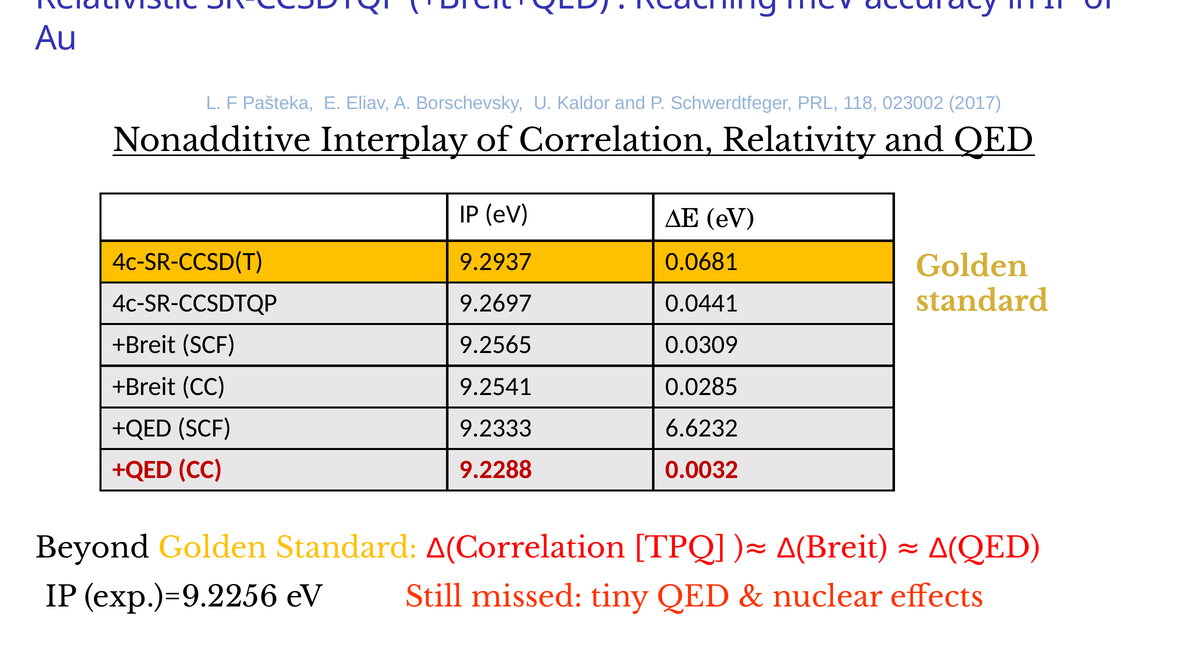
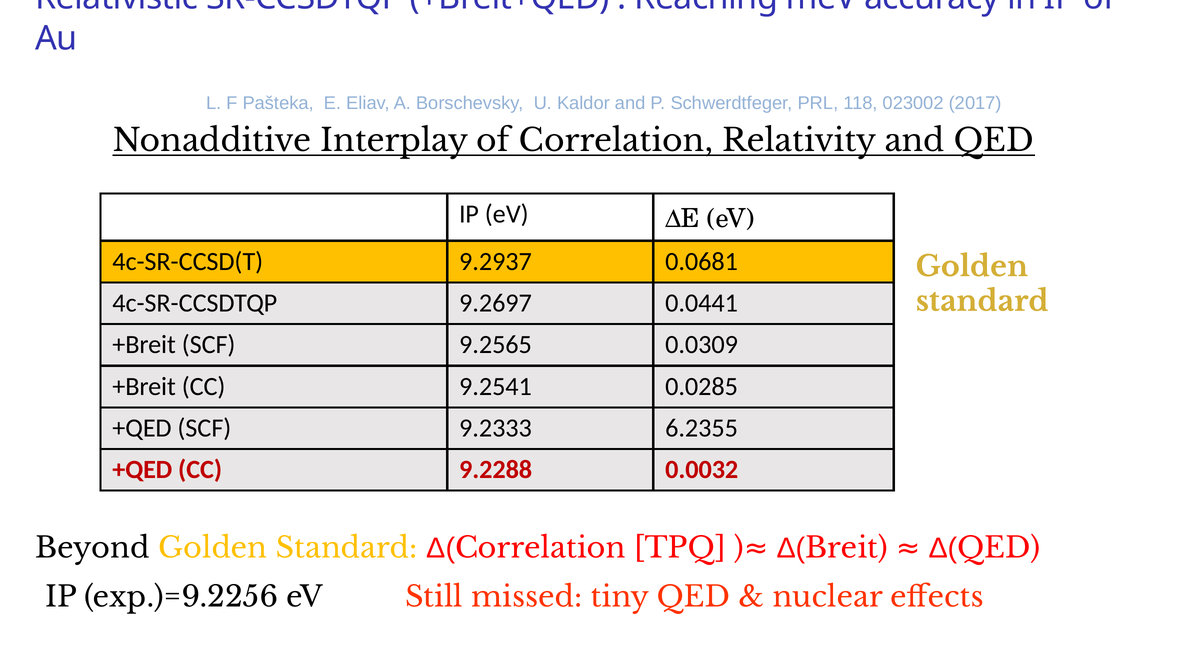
6.6232: 6.6232 -> 6.2355 (702, 428)
